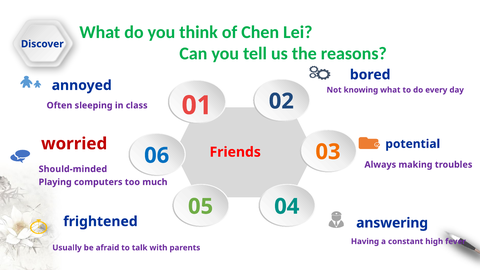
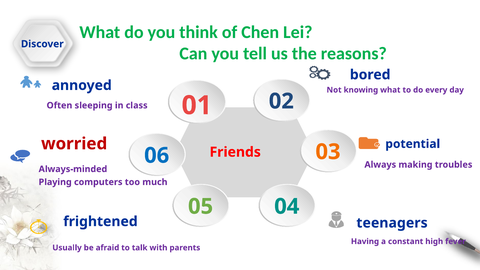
Should-minded: Should-minded -> Always-minded (73, 169)
answering: answering -> teenagers (392, 223)
